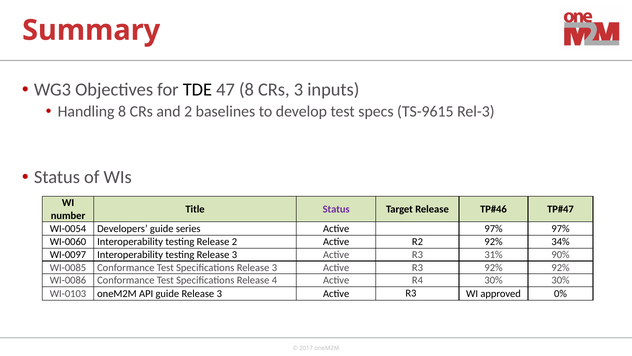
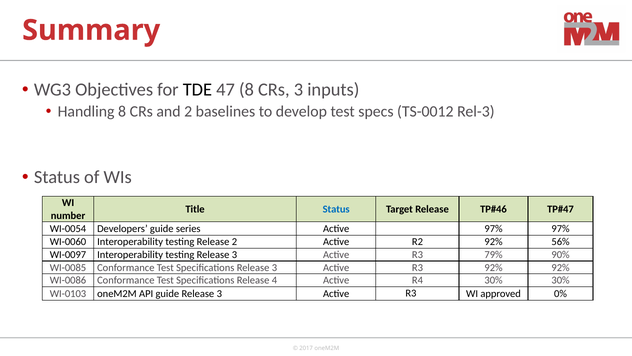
TS-9615: TS-9615 -> TS-0012 (425, 111)
Status colour: purple -> blue (336, 209)
34%: 34% -> 56% (561, 241)
31%: 31% -> 79% (494, 254)
